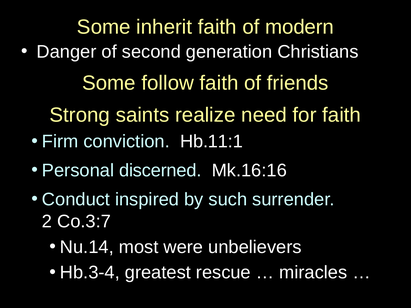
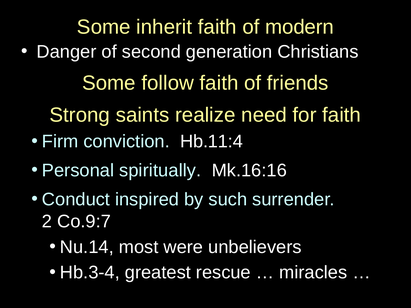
Hb.11:1: Hb.11:1 -> Hb.11:4 (212, 142)
discerned: discerned -> spiritually (160, 171)
Co.3:7: Co.3:7 -> Co.9:7 (84, 222)
